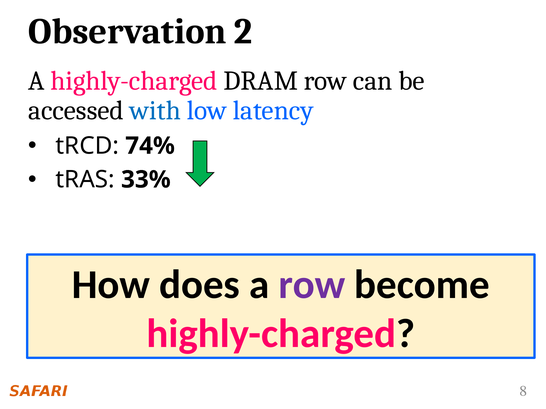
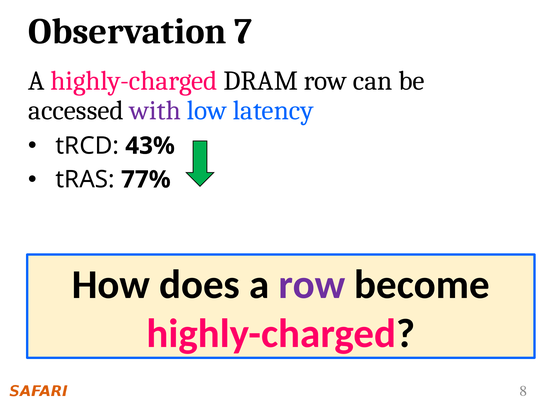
2: 2 -> 7 (243, 32)
with colour: blue -> purple (155, 110)
74%: 74% -> 43% (150, 146)
33%: 33% -> 77% (146, 180)
